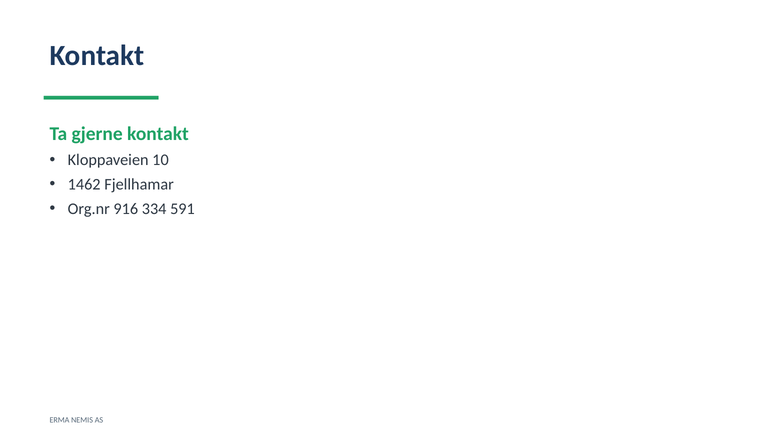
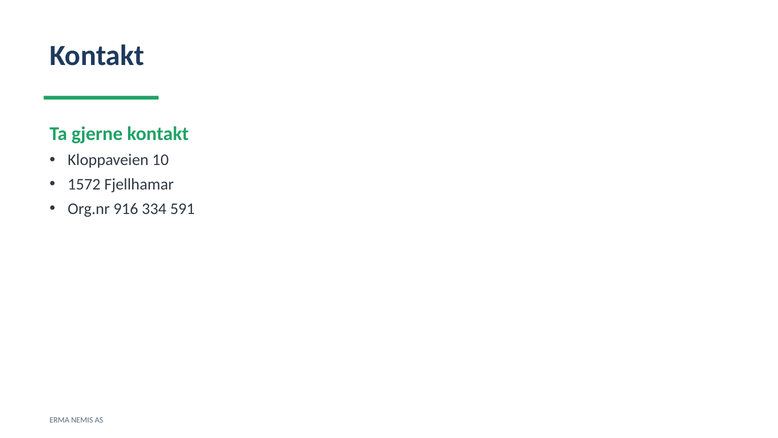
1462: 1462 -> 1572 (84, 184)
